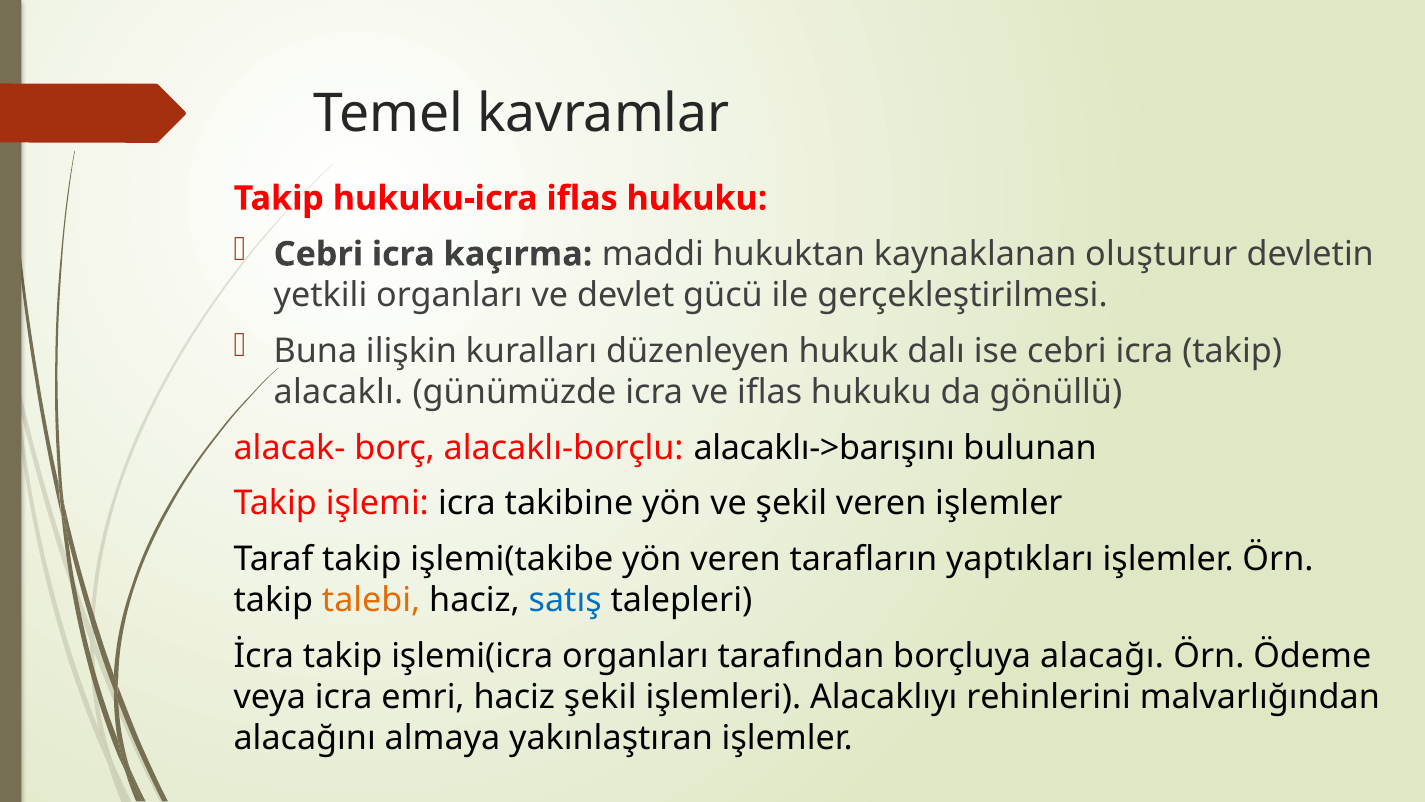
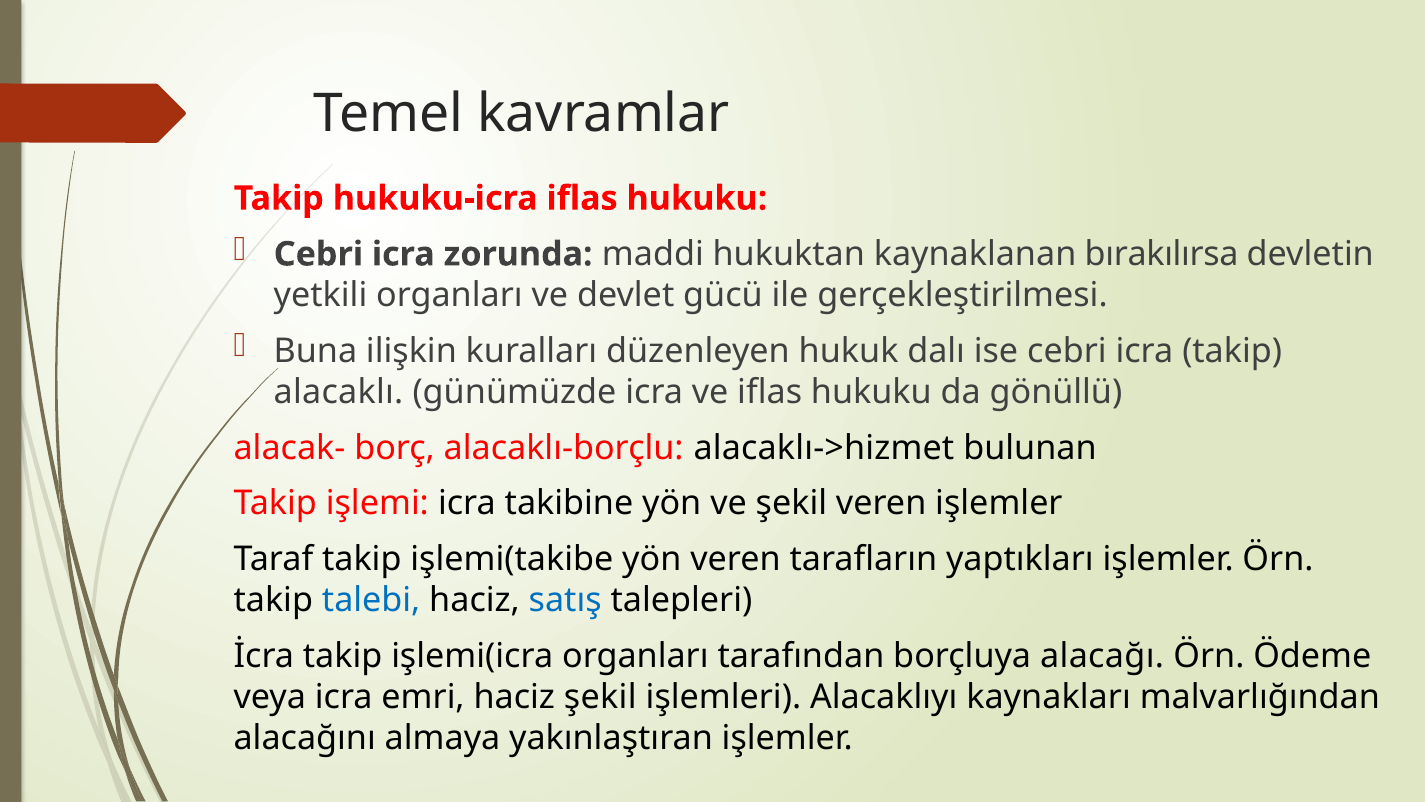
kaçırma: kaçırma -> zorunda (518, 254)
oluşturur: oluşturur -> bırakılırsa (1162, 254)
alacaklı->barışını: alacaklı->barışını -> alacaklı->hizmet (824, 448)
talebi colour: orange -> blue (371, 600)
rehinlerini: rehinlerini -> kaynakları (1049, 697)
